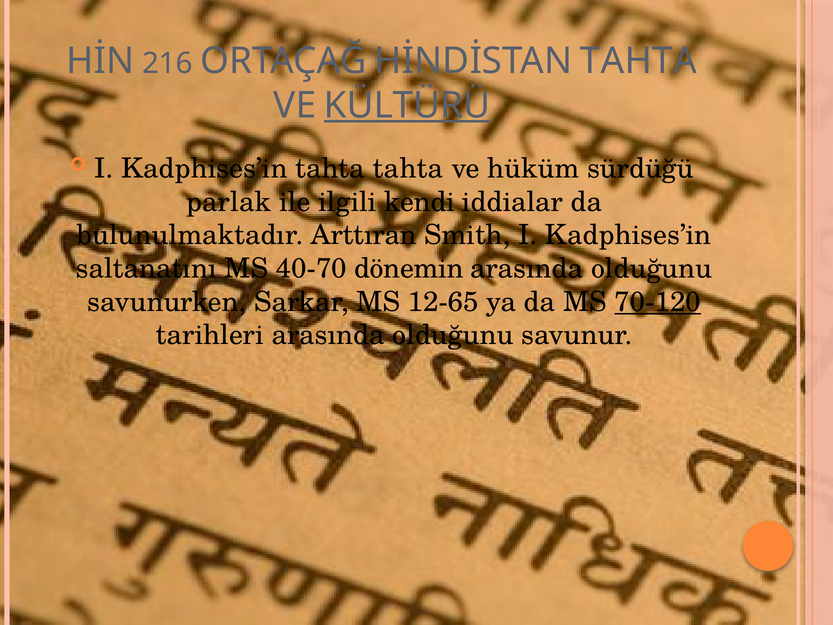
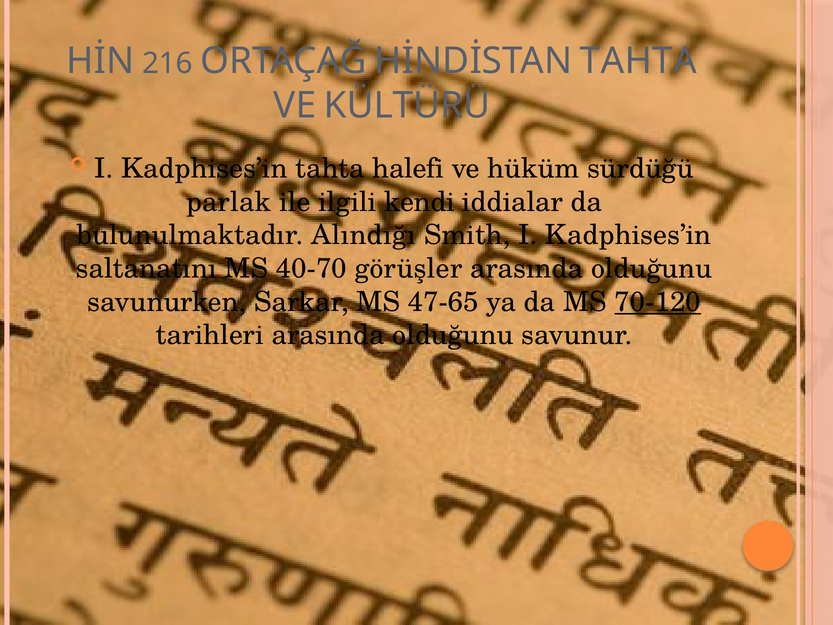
KÜLTÜRÜ underline: present -> none (407, 105)
tahta tahta: tahta -> halefi (408, 168)
Arttıran: Arttıran -> Alındığı (364, 235)
dönemin: dönemin -> görüşler (409, 268)
12-65: 12-65 -> 47-65 (443, 302)
